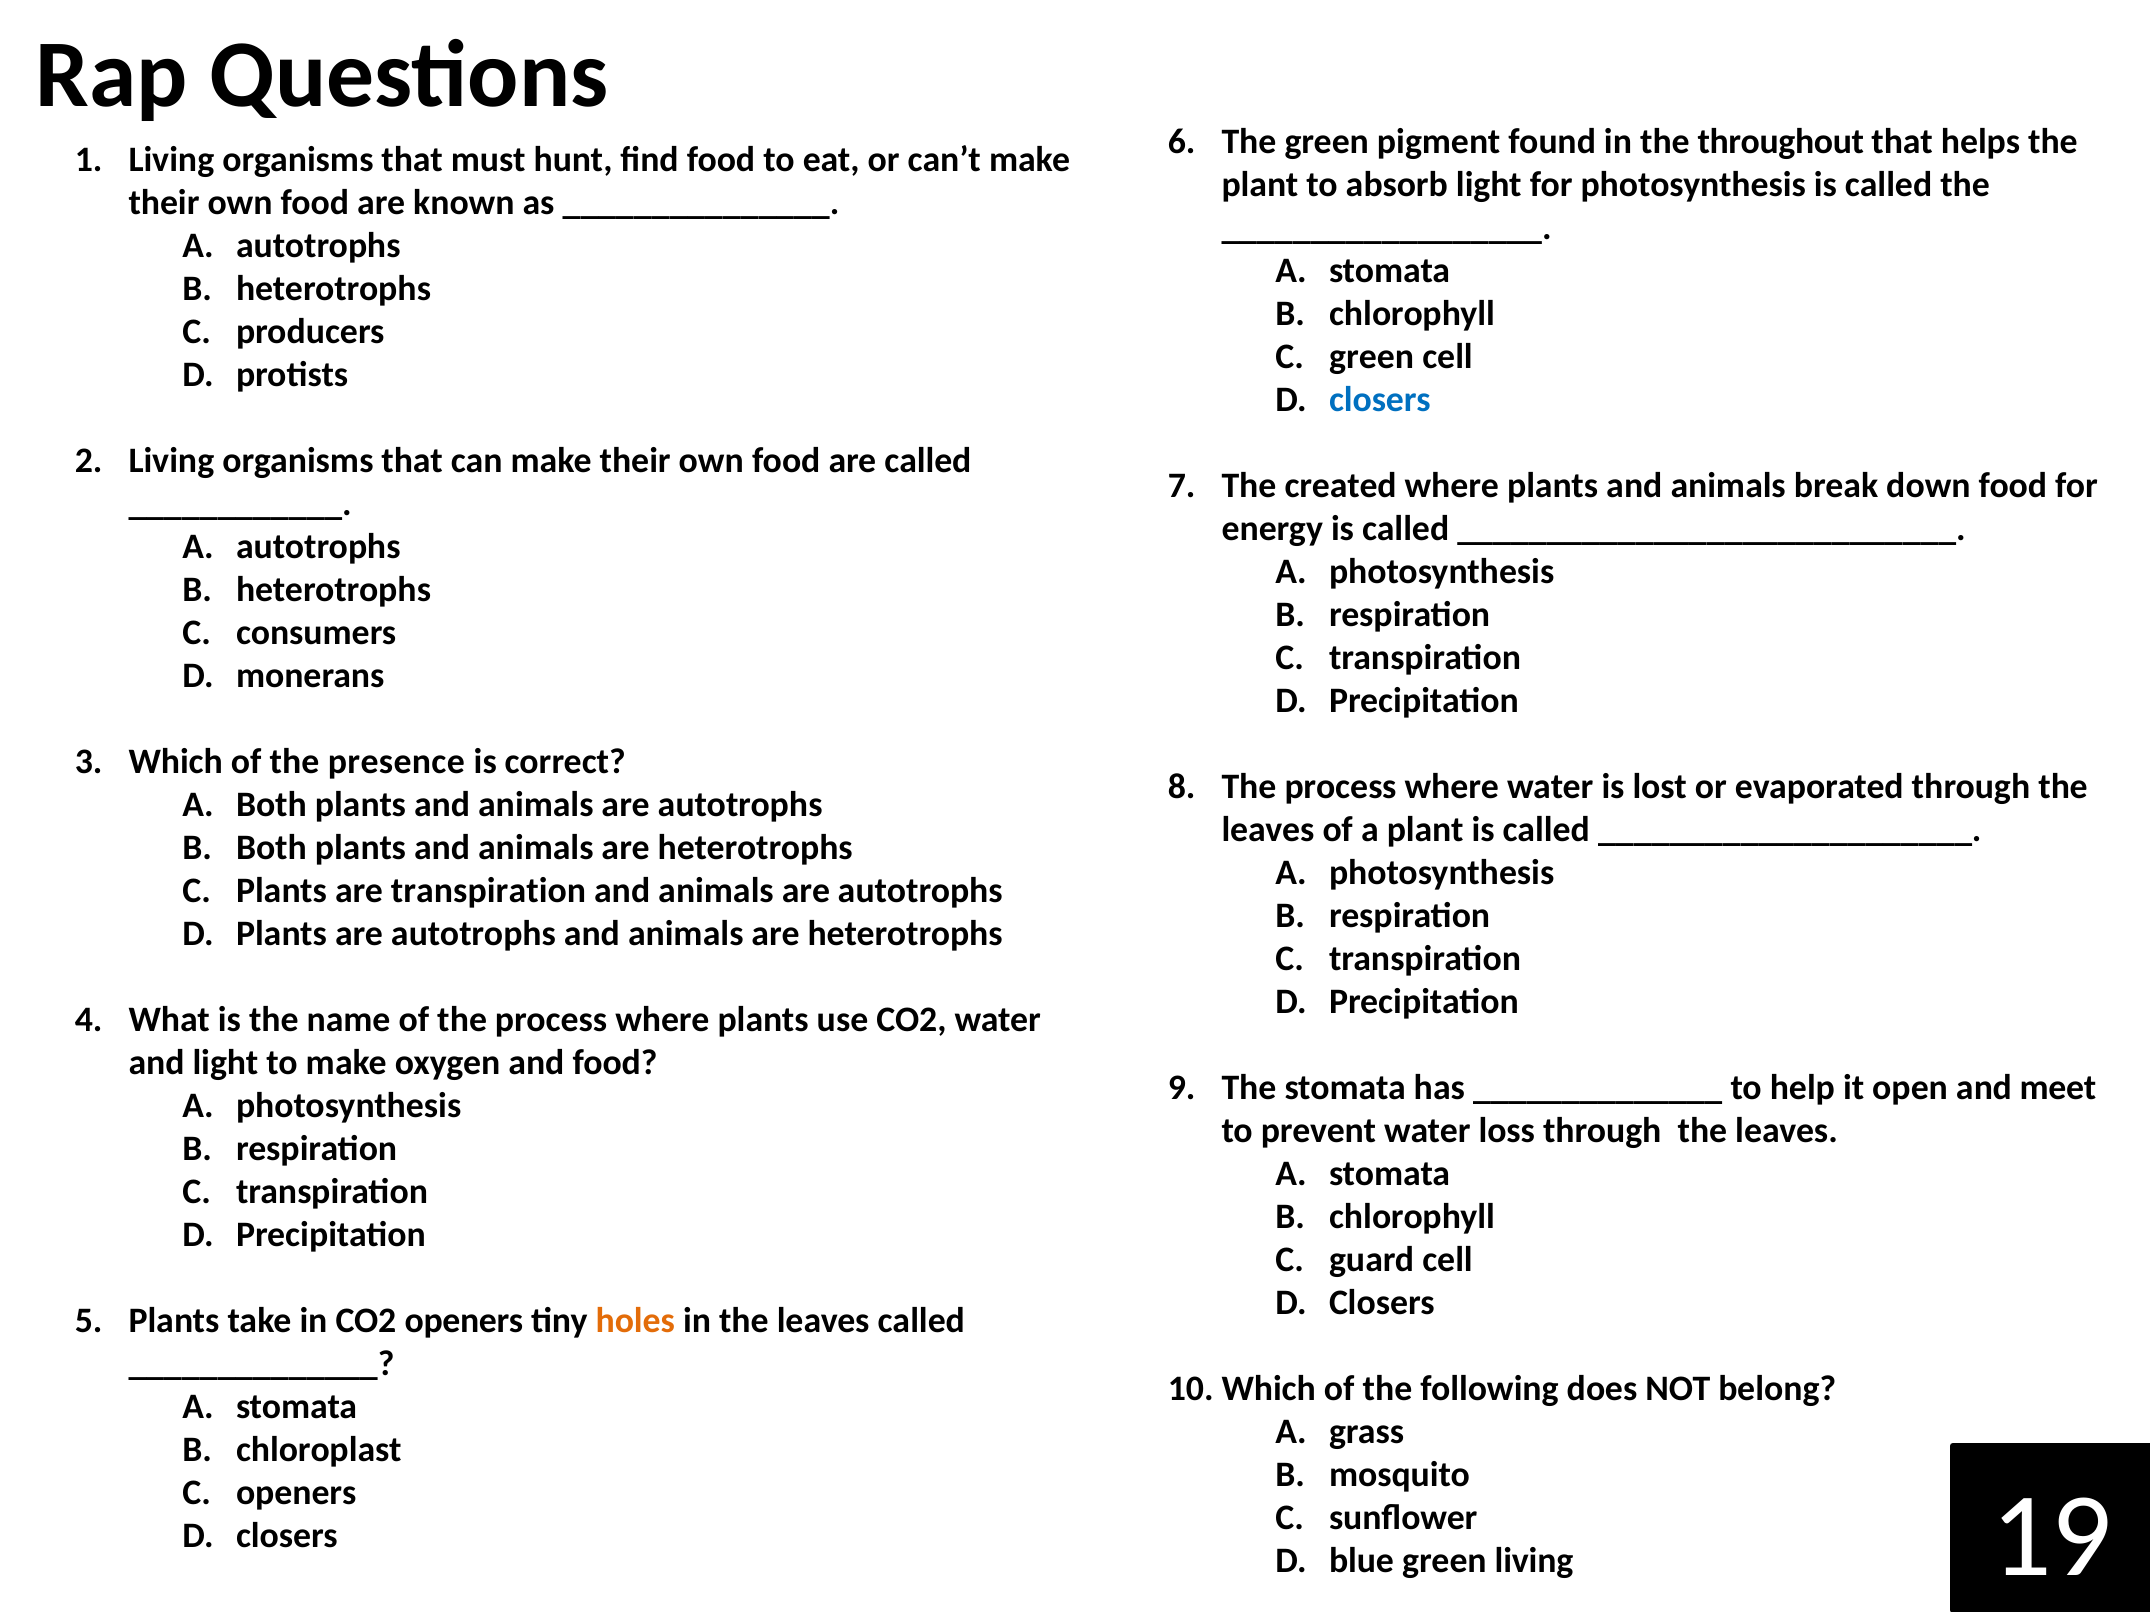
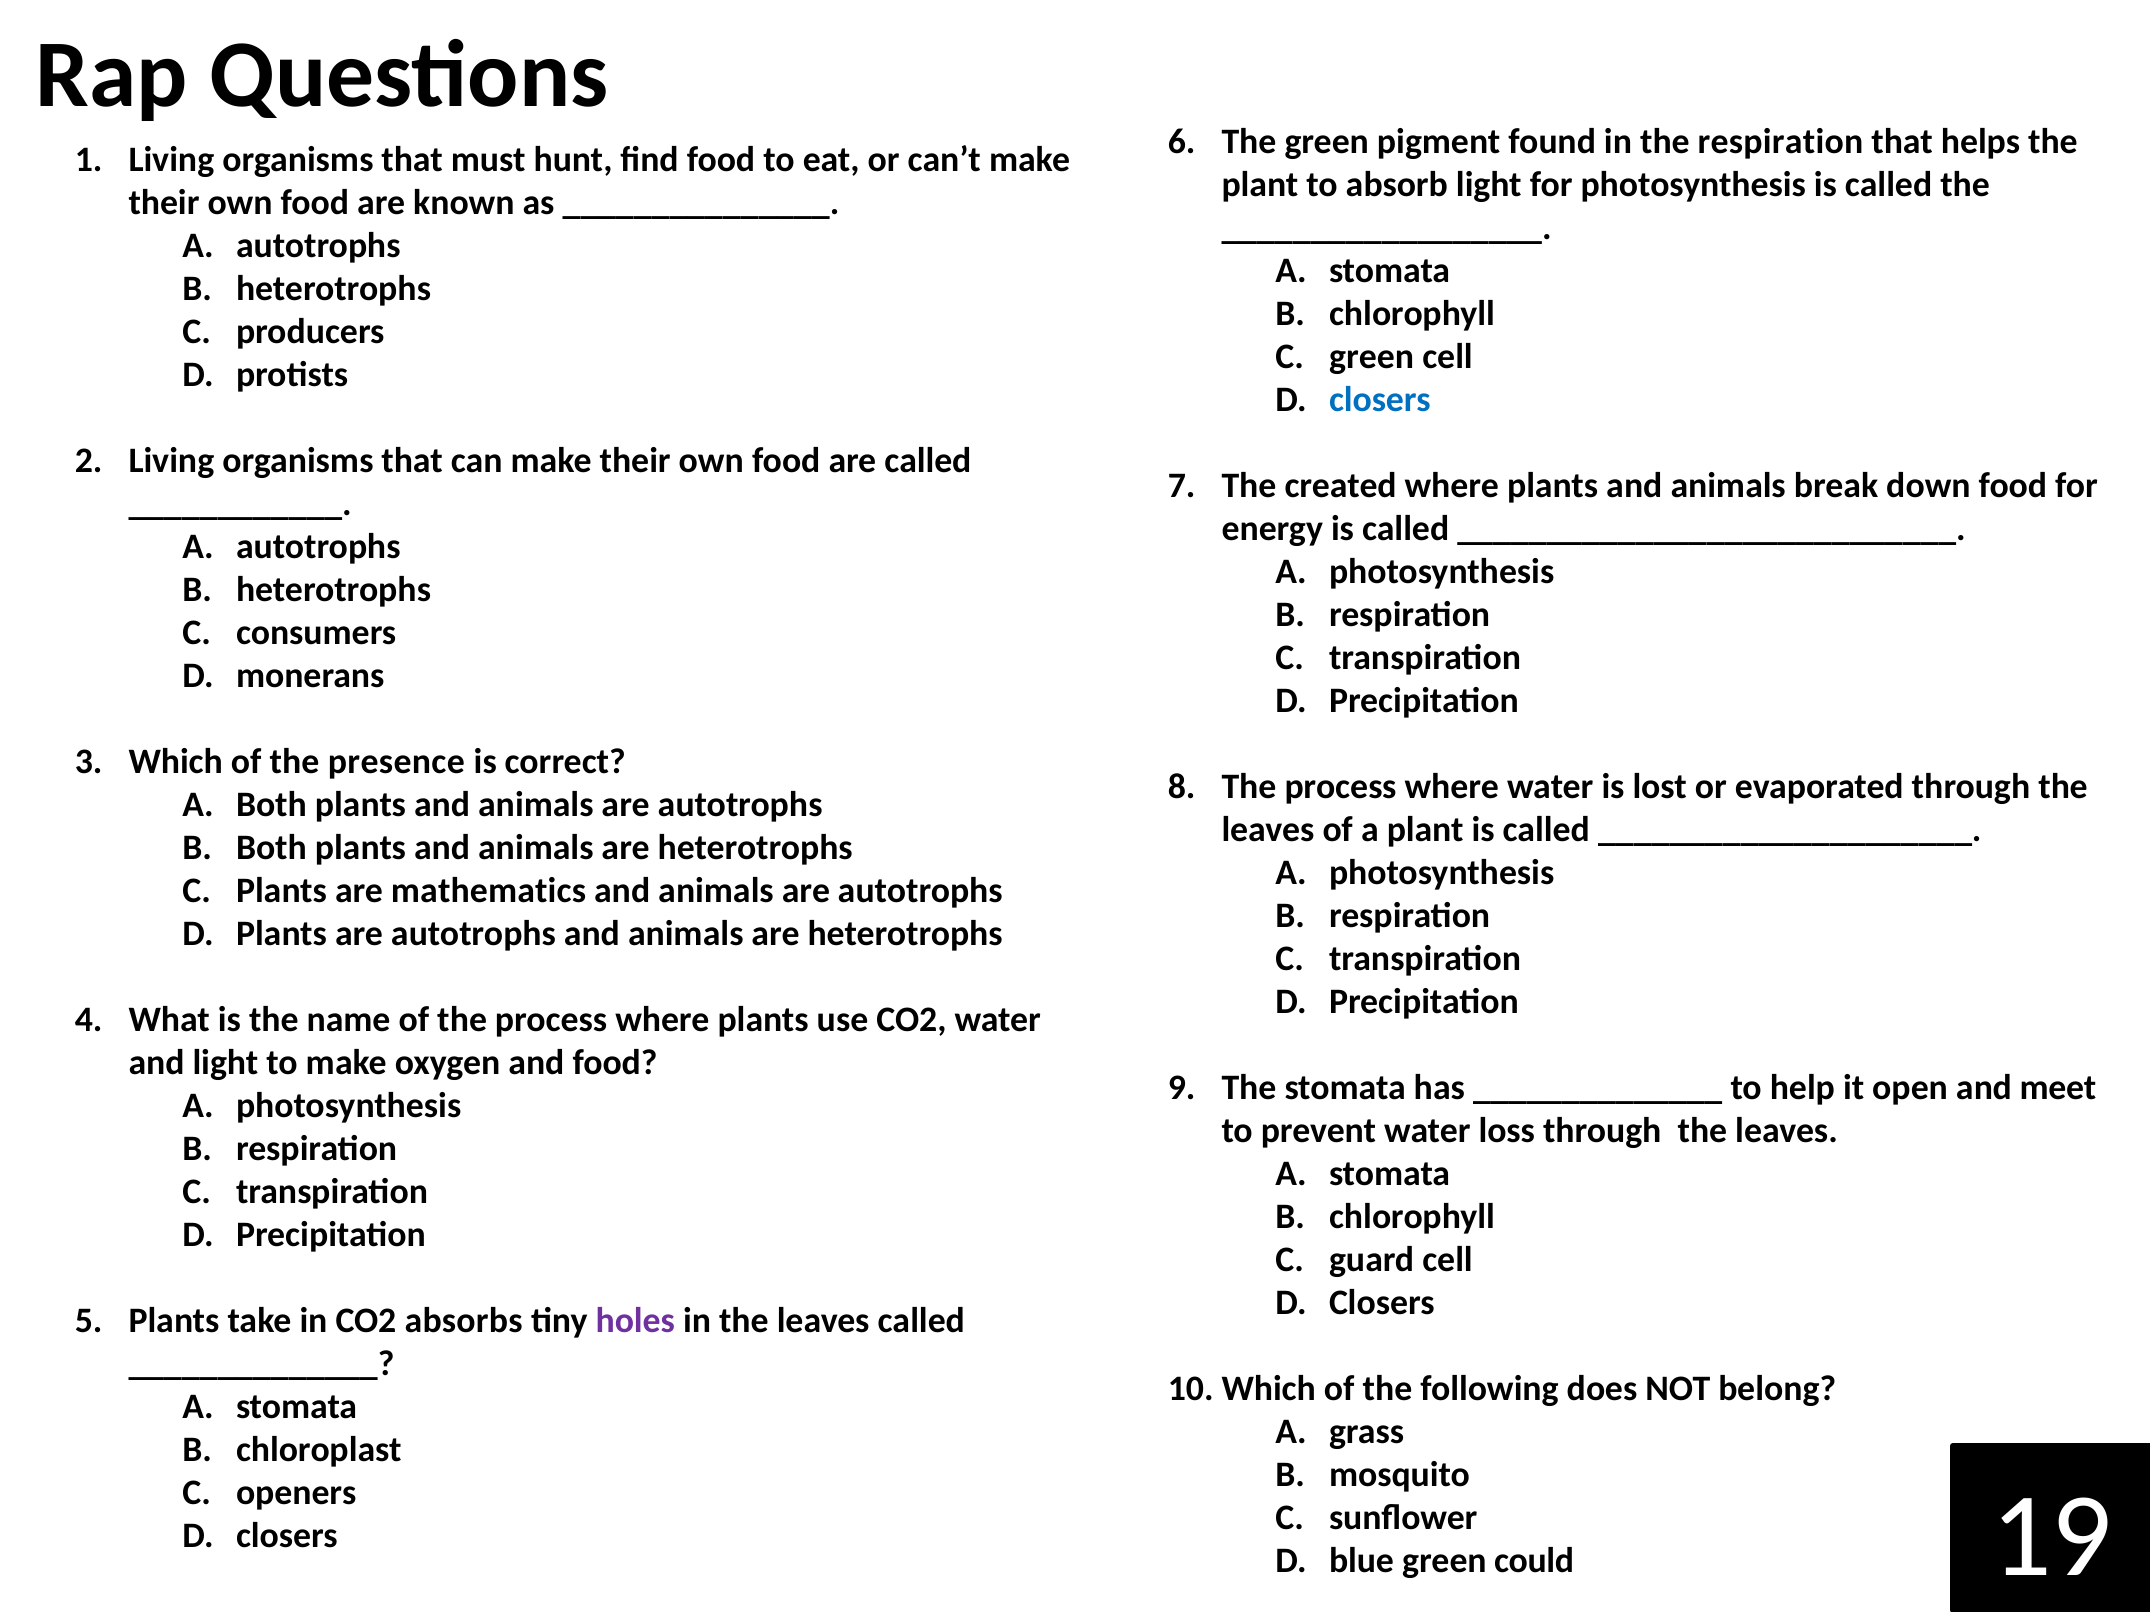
the throughout: throughout -> respiration (1780, 142)
are transpiration: transpiration -> mathematics (489, 891)
CO2 openers: openers -> absorbs (464, 1321)
holes colour: orange -> purple (635, 1321)
green living: living -> could (1534, 1561)
